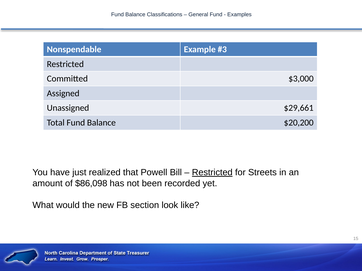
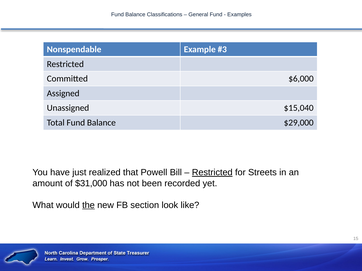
$3,000: $3,000 -> $6,000 (301, 79)
$29,661: $29,661 -> $15,040 (299, 108)
$20,200: $20,200 -> $29,000 (299, 123)
$86,098: $86,098 -> $31,000 (91, 184)
the underline: none -> present (88, 205)
